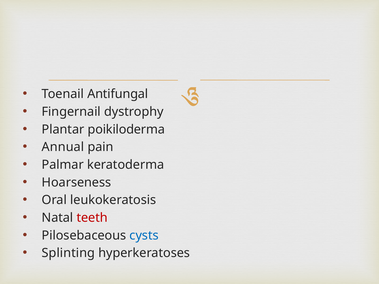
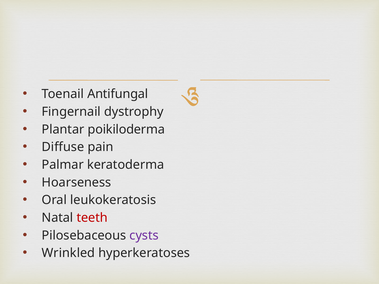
Annual: Annual -> Diffuse (63, 147)
cysts colour: blue -> purple (144, 236)
Splinting: Splinting -> Wrinkled (68, 253)
